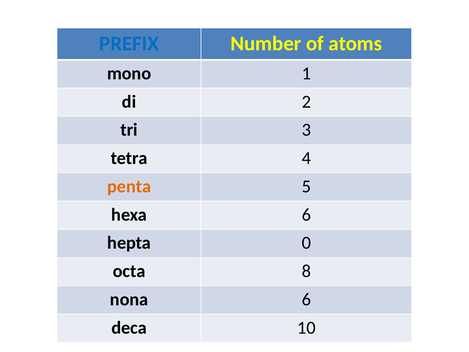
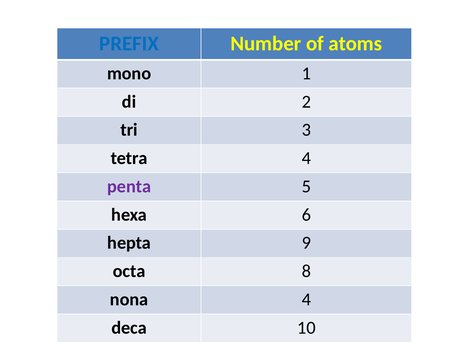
penta colour: orange -> purple (129, 186)
0: 0 -> 9 (306, 243)
nona 6: 6 -> 4 (306, 299)
